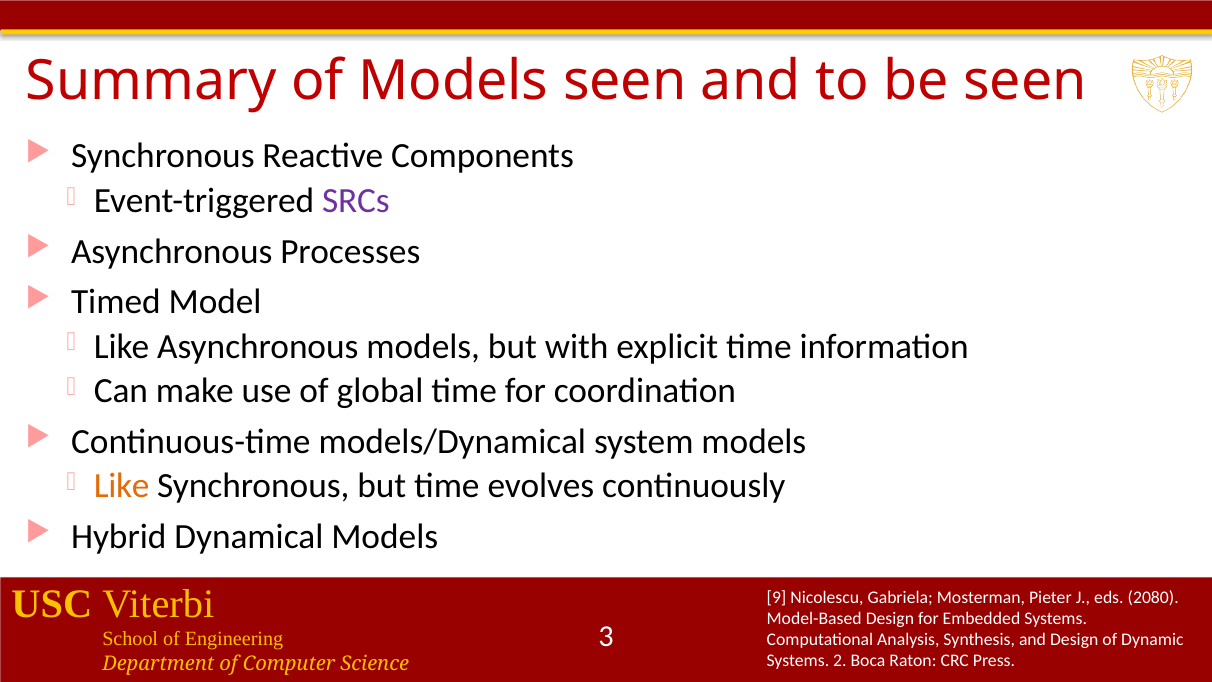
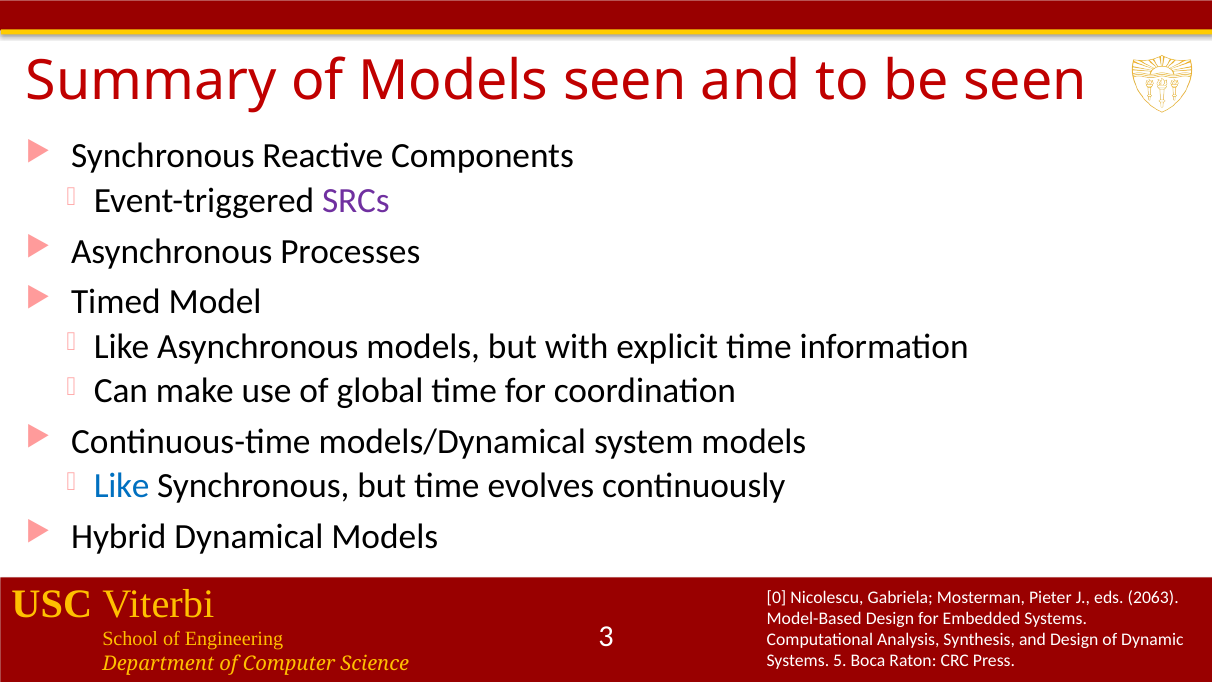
Like colour: orange -> blue (122, 486)
9: 9 -> 0 (777, 597)
2080: 2080 -> 2063 (1153, 597)
2: 2 -> 5 (840, 661)
